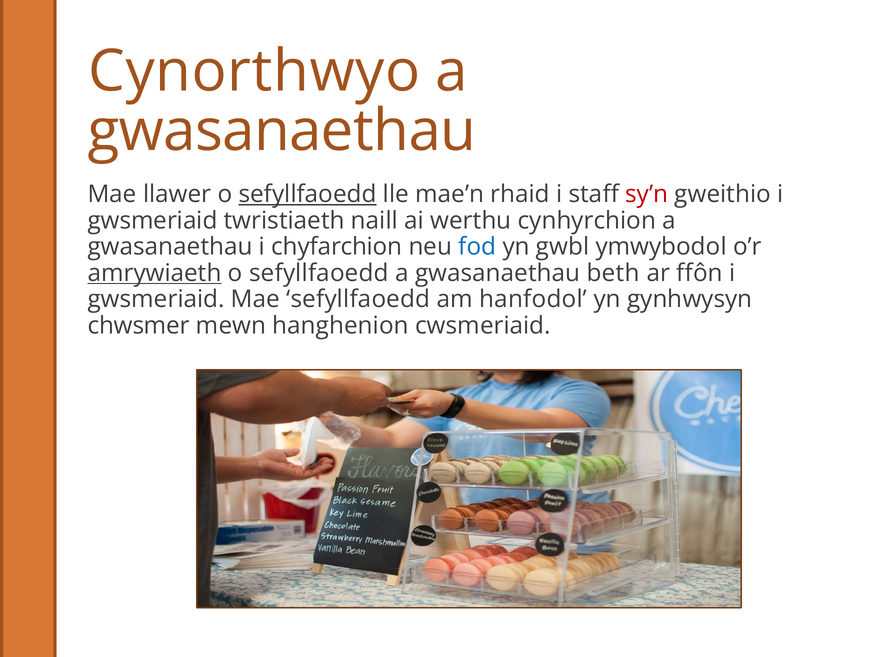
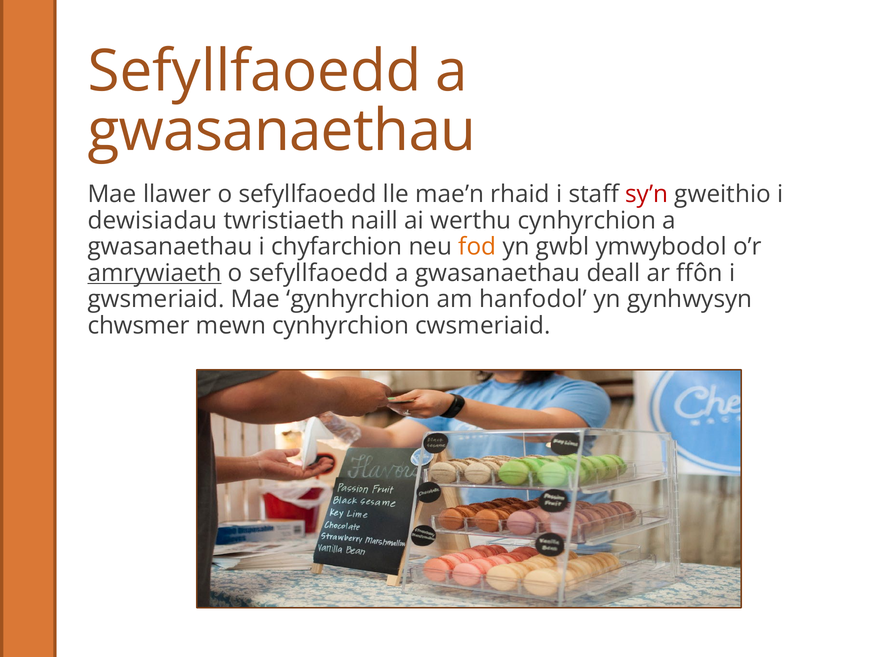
Cynorthwyo: Cynorthwyo -> Sefyllfaoedd (255, 71)
sefyllfaoedd underline: present -> none (308, 194)
gwsmeriaid: gwsmeriaid -> dewisiadau (152, 220)
fod colour: blue -> orange (477, 247)
beth: beth -> deall (613, 273)
Mae sefyllfaoedd: sefyllfaoedd -> gynhyrchion (358, 299)
mewn hanghenion: hanghenion -> cynhyrchion (341, 326)
